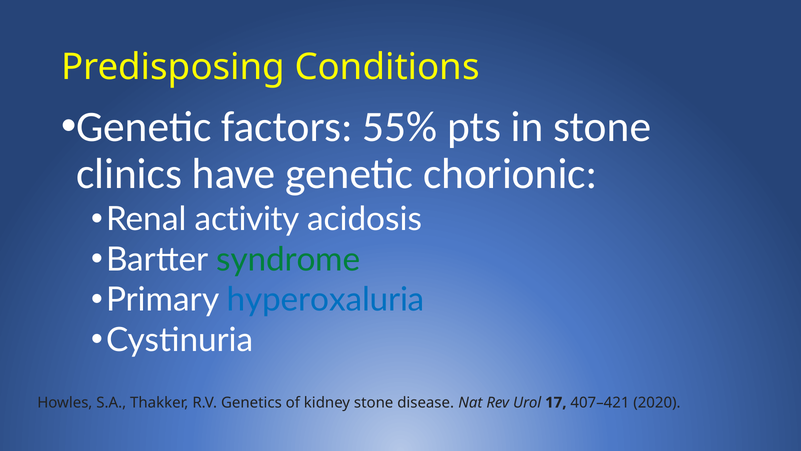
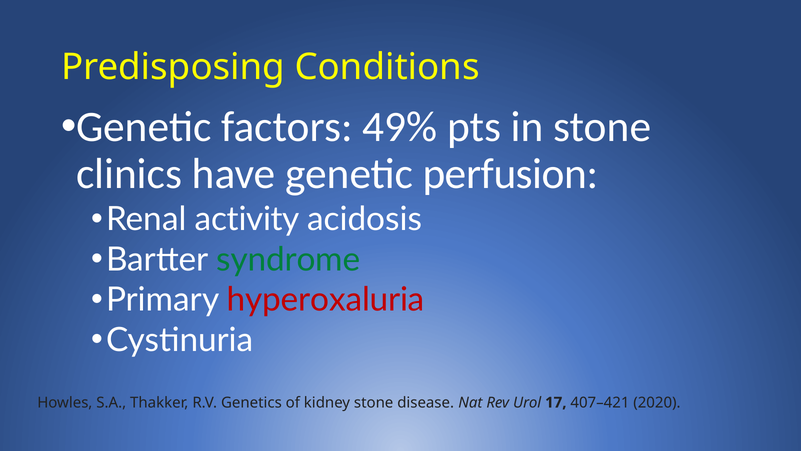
55%: 55% -> 49% (400, 127)
chorionic: chorionic -> perfusion (510, 174)
hyperoxaluria colour: blue -> red (326, 300)
